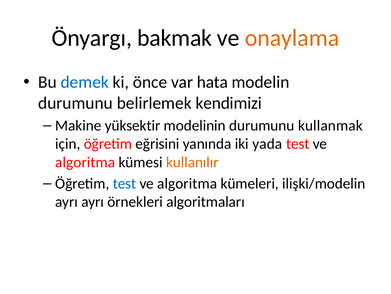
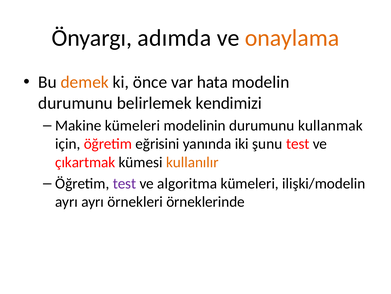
bakmak: bakmak -> adımda (174, 38)
demek colour: blue -> orange (85, 82)
Makine yüksektir: yüksektir -> kümeleri (132, 125)
yada: yada -> şunu (267, 144)
algoritma: algoritma -> çıkartmak (85, 162)
test colour: blue -> purple (124, 183)
algoritmaları: algoritmaları -> örneklerinde (206, 201)
